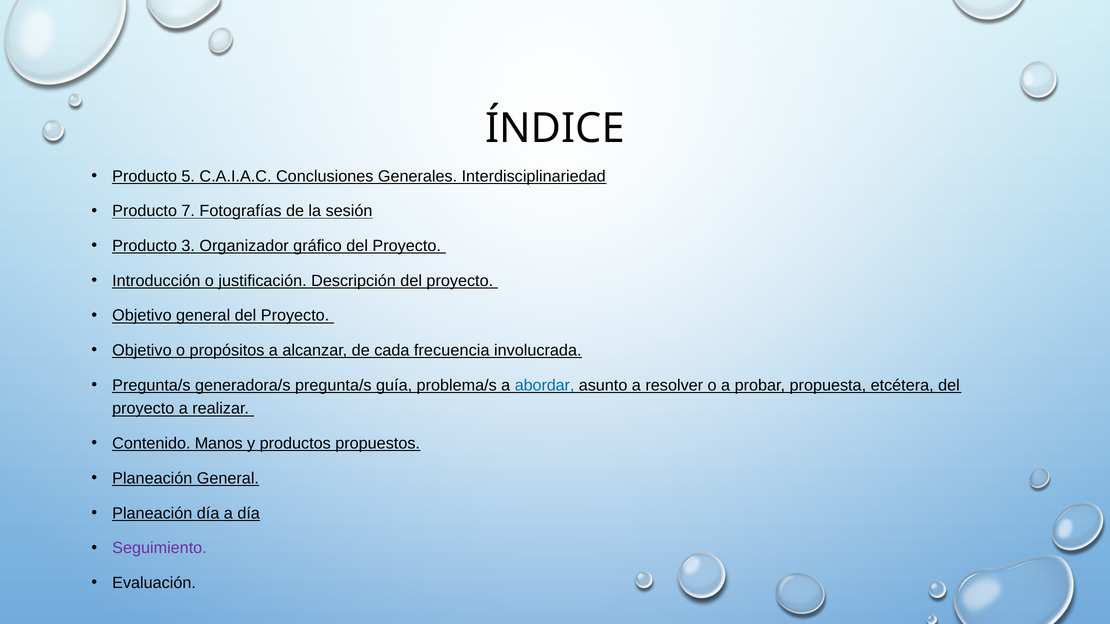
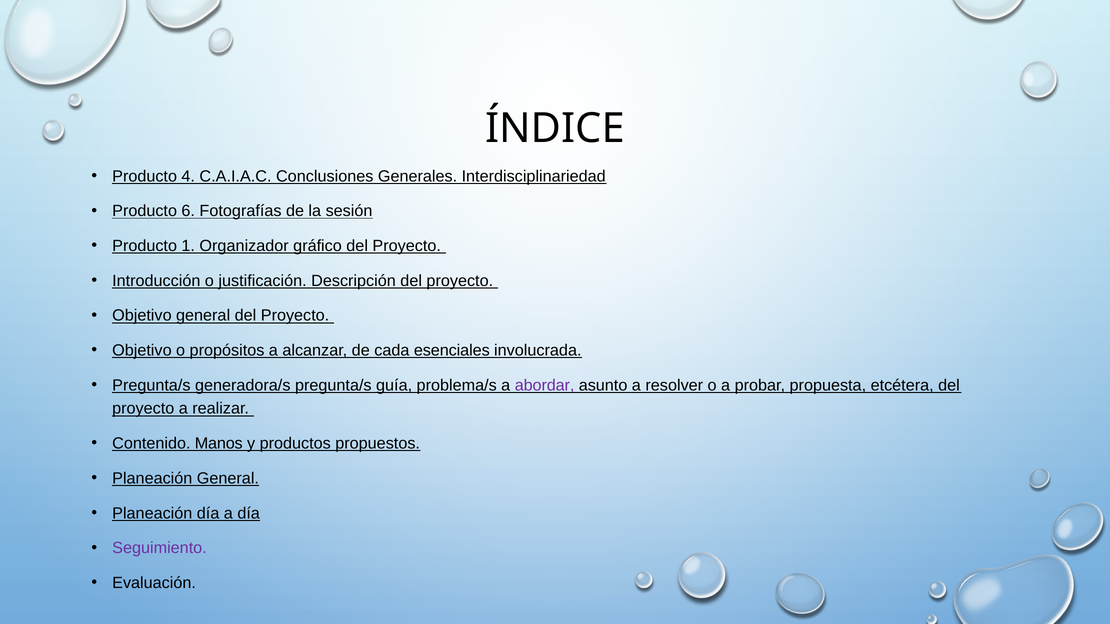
5: 5 -> 4 (188, 176)
7: 7 -> 6 (188, 211)
3: 3 -> 1 (188, 246)
frecuencia: frecuencia -> esenciales (452, 351)
abordar colour: blue -> purple (545, 386)
